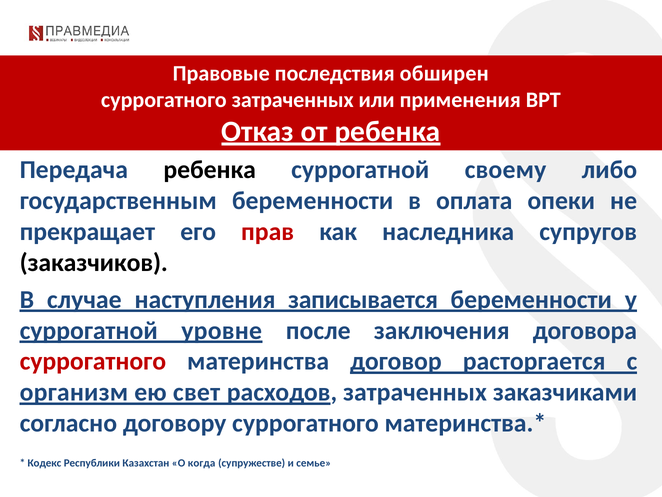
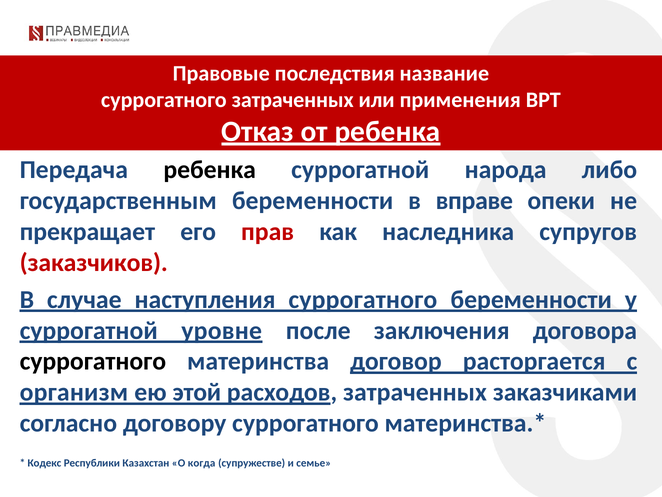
обширен: обширен -> название (444, 73)
своему: своему -> народа (506, 170)
оплата: оплата -> вправе (474, 201)
заказчиков colour: black -> red (94, 263)
наступления записывается: записывается -> суррогатного (363, 299)
суррогатного colour: red -> black (93, 361)
свет: свет -> этой (197, 392)
